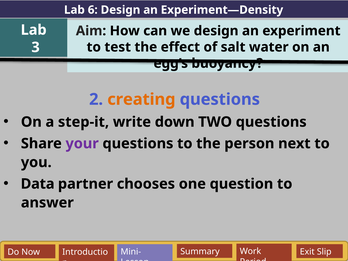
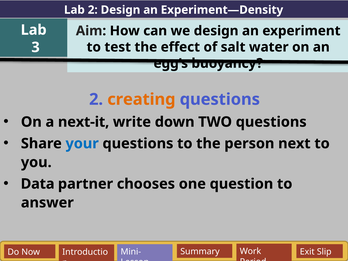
Lab 6: 6 -> 2 (93, 10)
step-it: step-it -> next-it (84, 122)
your colour: purple -> blue (82, 144)
